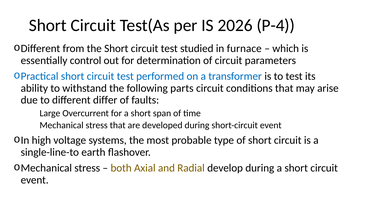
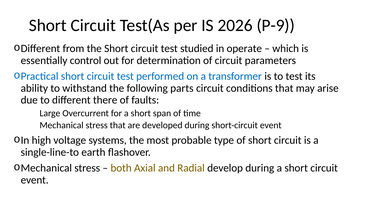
P-4: P-4 -> P-9 (276, 25)
furnace: furnace -> operate (244, 48)
differ: differ -> there (105, 100)
